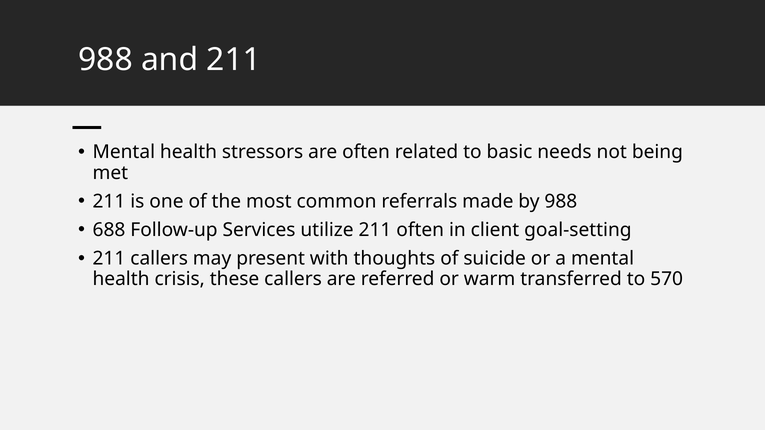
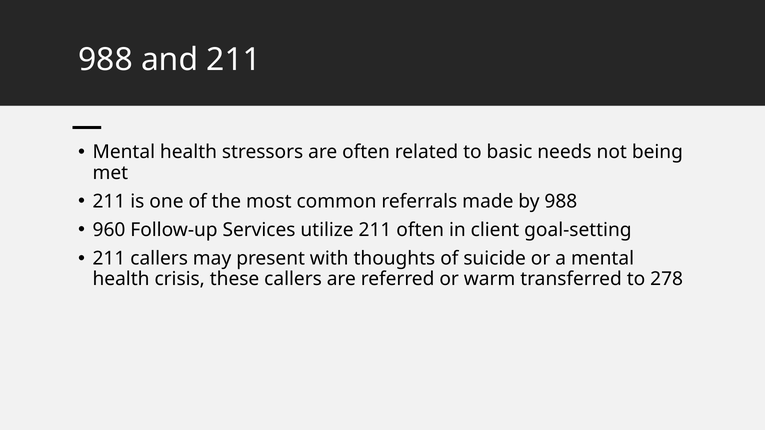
688: 688 -> 960 (109, 230)
570: 570 -> 278 (667, 279)
